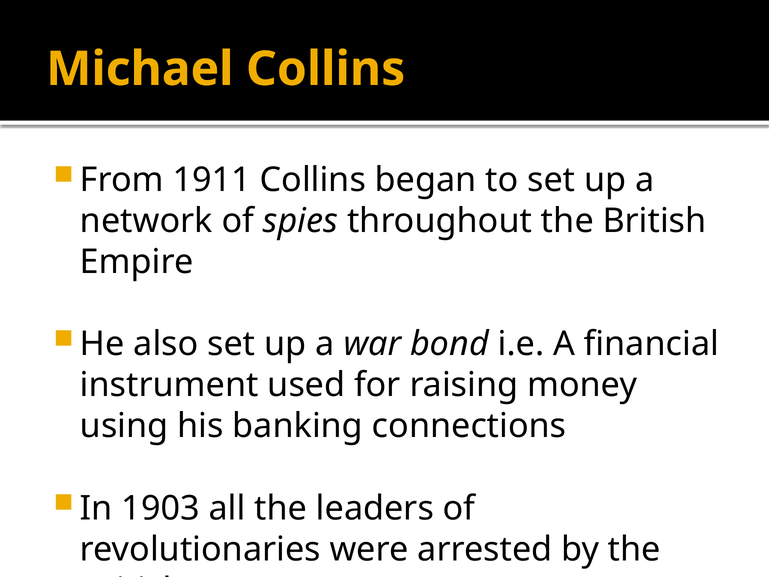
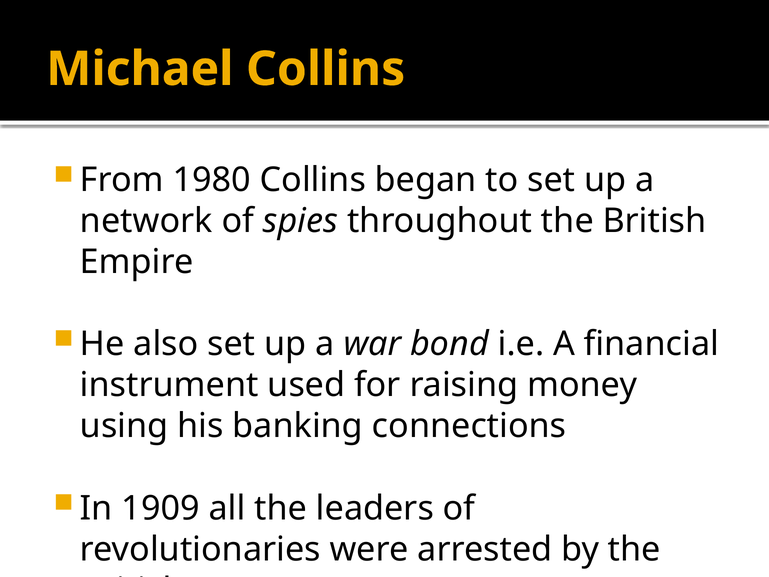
1911: 1911 -> 1980 (212, 180)
1903: 1903 -> 1909 (161, 508)
